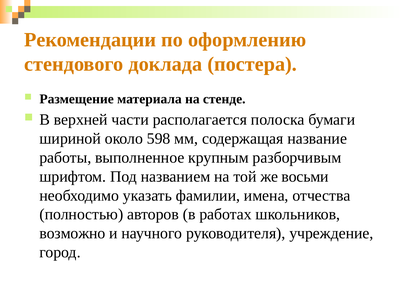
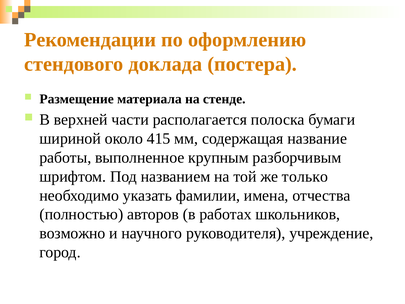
598: 598 -> 415 (159, 139)
восьми: восьми -> только (305, 176)
